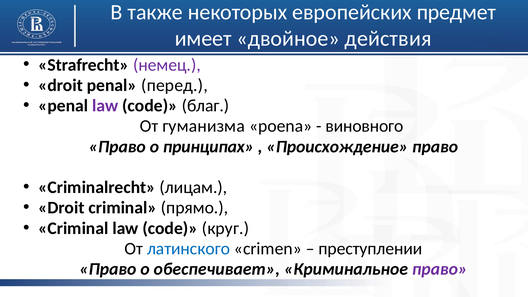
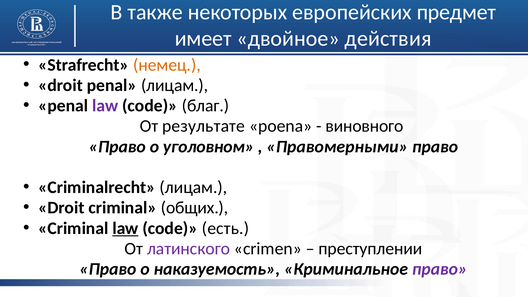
немец colour: purple -> orange (167, 65)
penal перед: перед -> лицам (175, 85)
гуманизма: гуманизма -> результате (204, 126)
принципах: принципах -> уголовном (209, 147)
Происхождение: Происхождение -> Правомерными (337, 147)
прямо: прямо -> общих (195, 208)
law underline: none -> present (125, 228)
круг: круг -> есть (226, 228)
латинского colour: blue -> purple (189, 249)
обеспечивает: обеспечивает -> наказуемость (217, 269)
